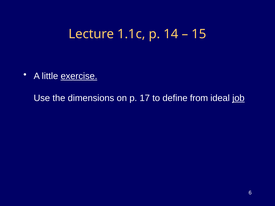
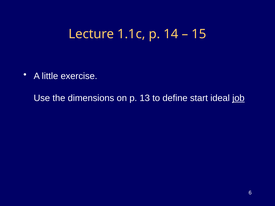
exercise underline: present -> none (79, 76)
17: 17 -> 13 (145, 98)
from: from -> start (199, 98)
